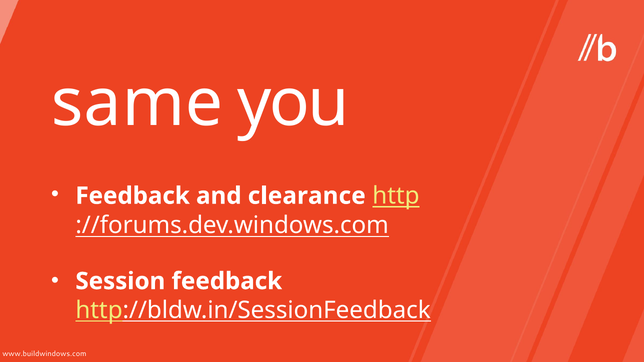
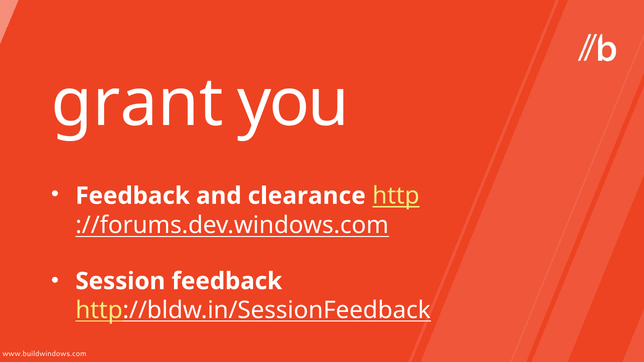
same: same -> grant (137, 103)
